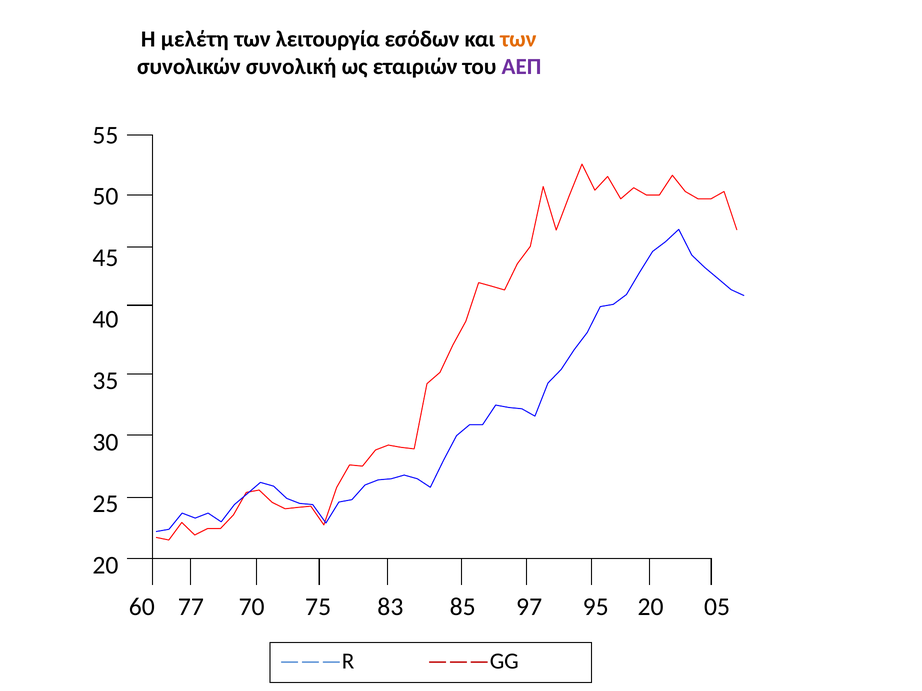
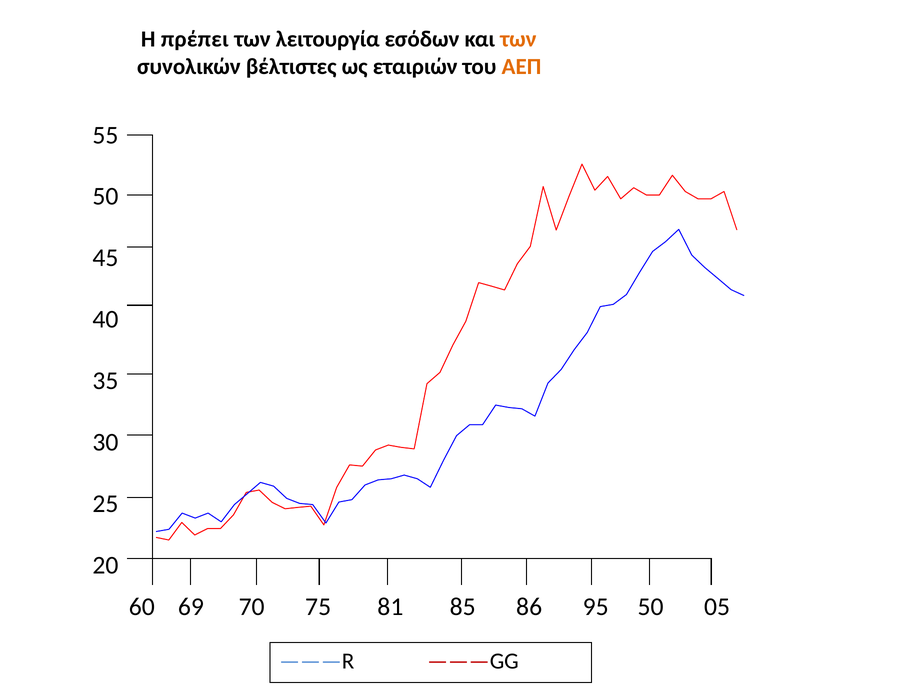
μελέτη: μελέτη -> πρέπει (195, 39)
συνολική: συνολική -> βέλτιστες (291, 67)
ΑΕΠ colour: purple -> orange (521, 67)
77: 77 -> 69 (191, 607)
83: 83 -> 81 (390, 607)
97: 97 -> 86 (529, 607)
95 20: 20 -> 50 (651, 607)
